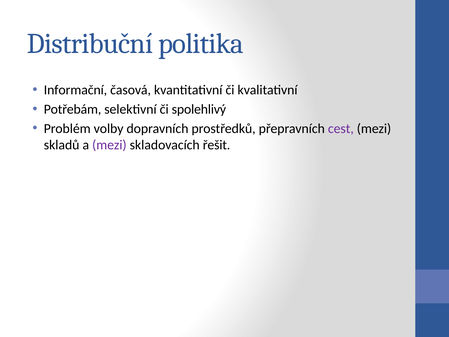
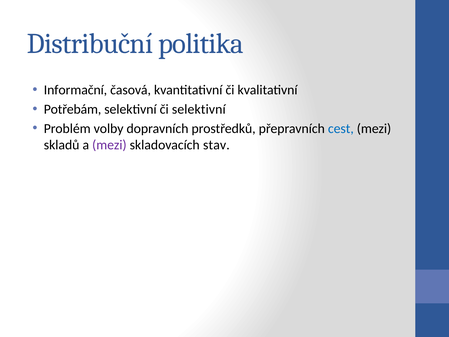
či spolehlivý: spolehlivý -> selektivní (199, 109)
cest colour: purple -> blue (341, 128)
řešit: řešit -> stav (216, 145)
